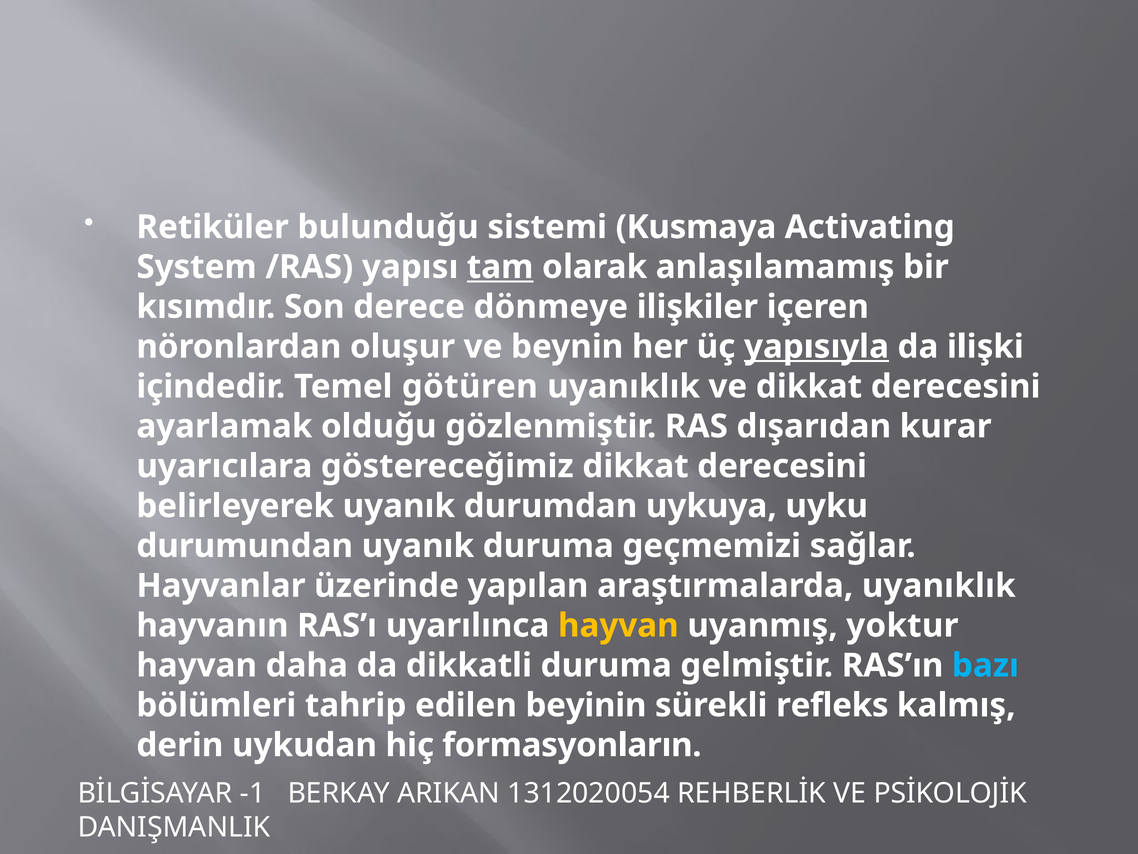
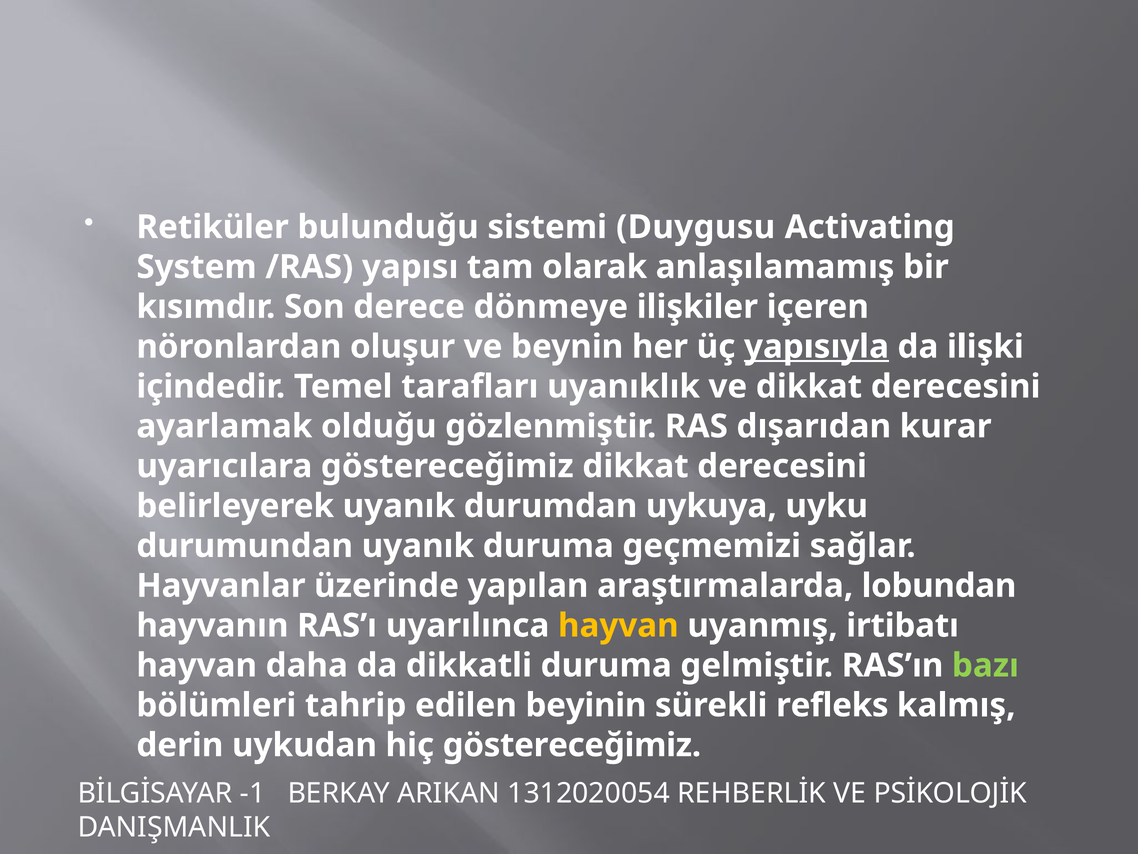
Kusmaya: Kusmaya -> Duygusu (696, 227)
tam underline: present -> none (500, 267)
götüren: götüren -> tarafları (470, 386)
araştırmalarda uyanıklık: uyanıklık -> lobundan (939, 585)
yoktur: yoktur -> irtibatı (903, 625)
bazı colour: light blue -> light green (985, 665)
hiç formasyonların: formasyonların -> göstereceğimiz (572, 745)
